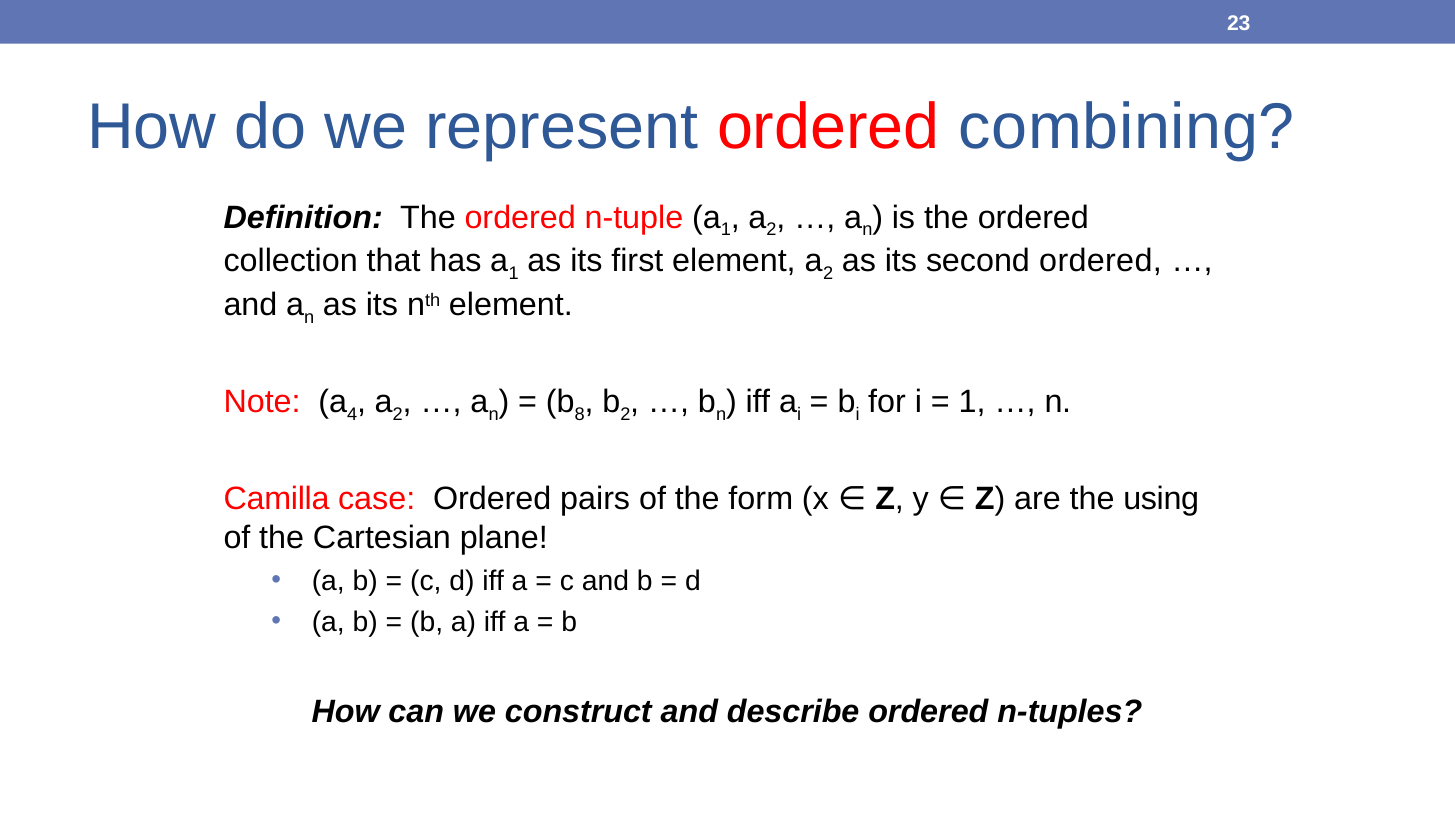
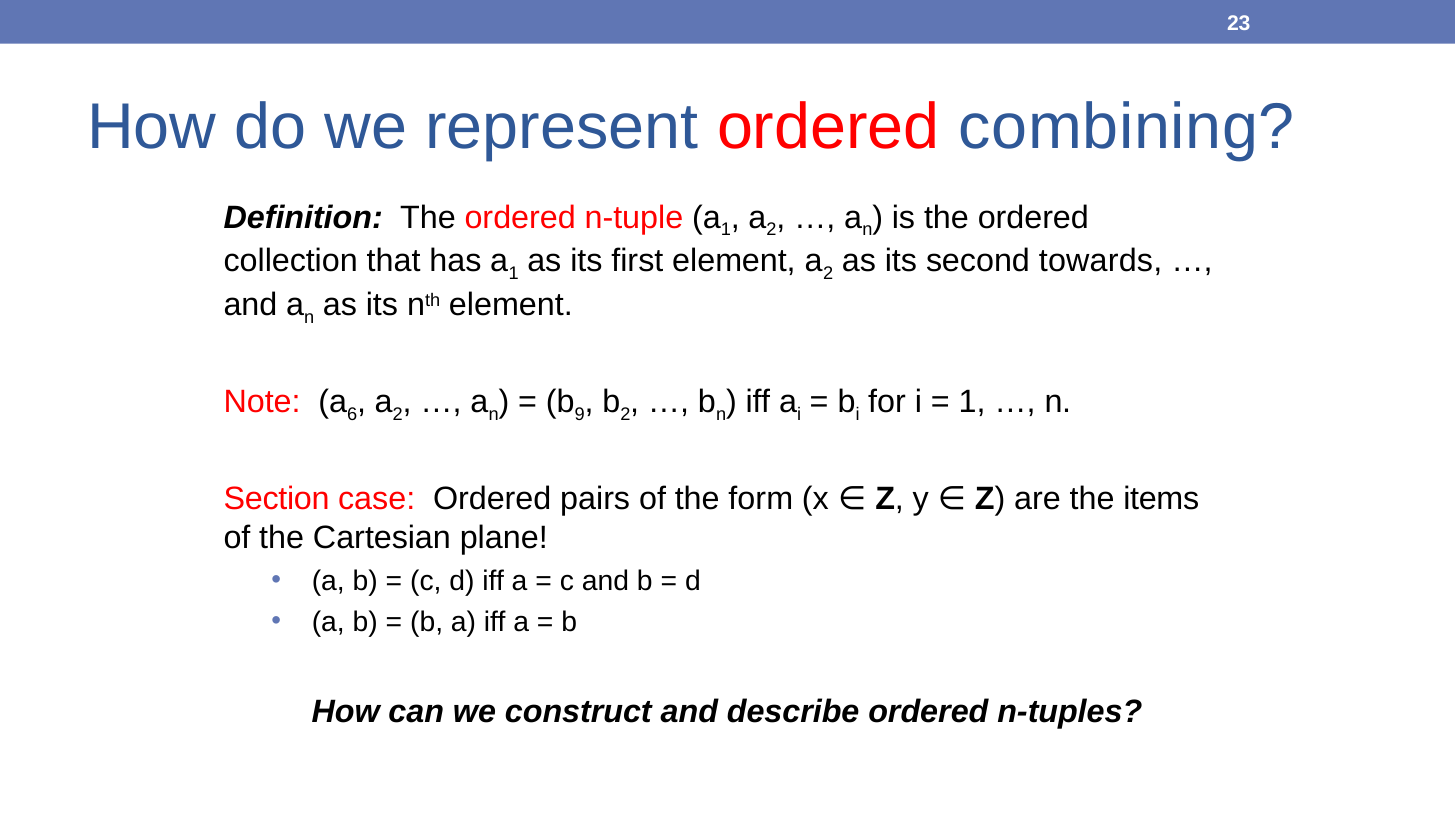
second ordered: ordered -> towards (1101, 261)
4: 4 -> 6 (352, 415)
8: 8 -> 9 (580, 415)
Camilla: Camilla -> Section (277, 499)
using: using -> items (1161, 499)
